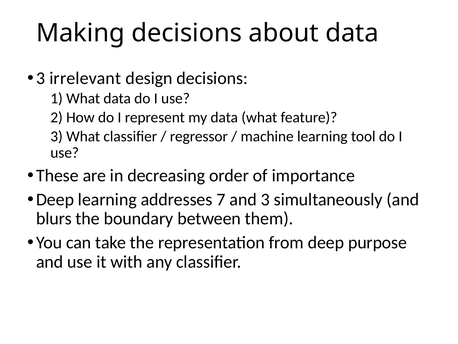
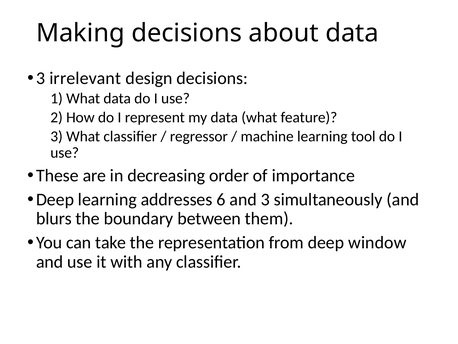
7: 7 -> 6 (221, 199)
purpose: purpose -> window (377, 242)
